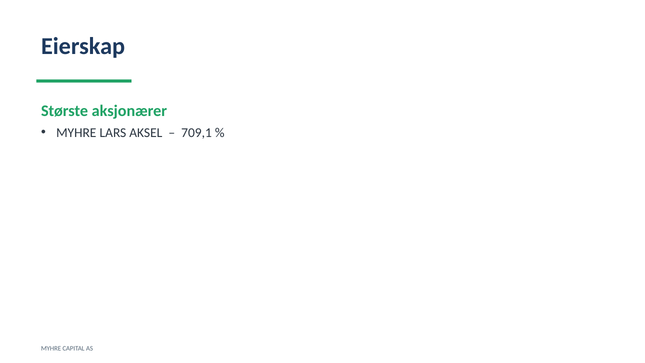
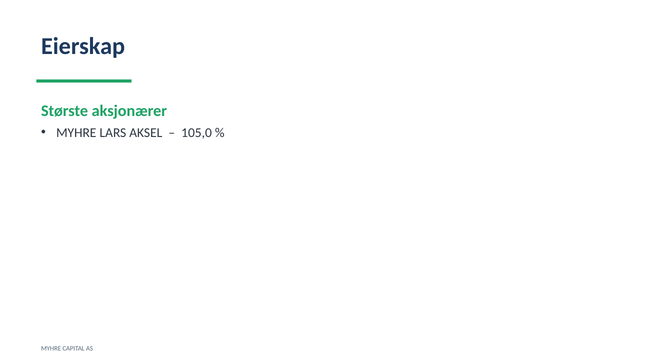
709,1: 709,1 -> 105,0 (197, 133)
